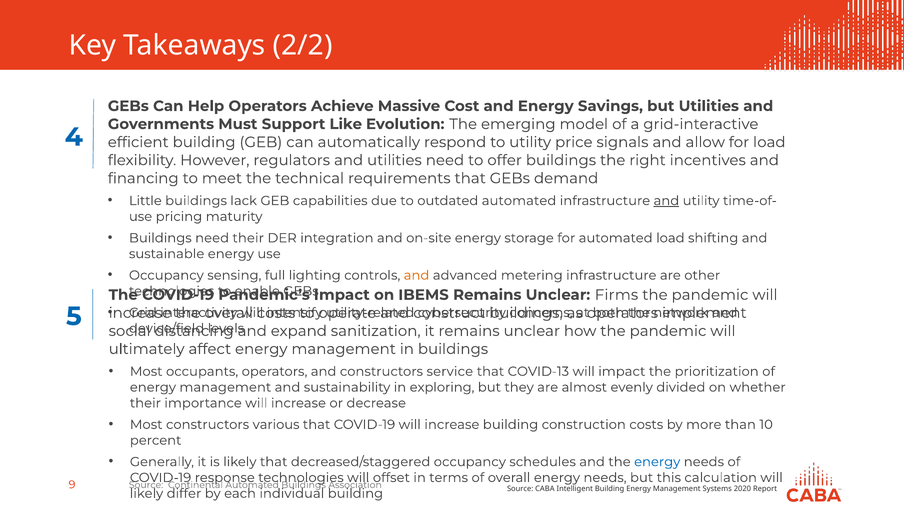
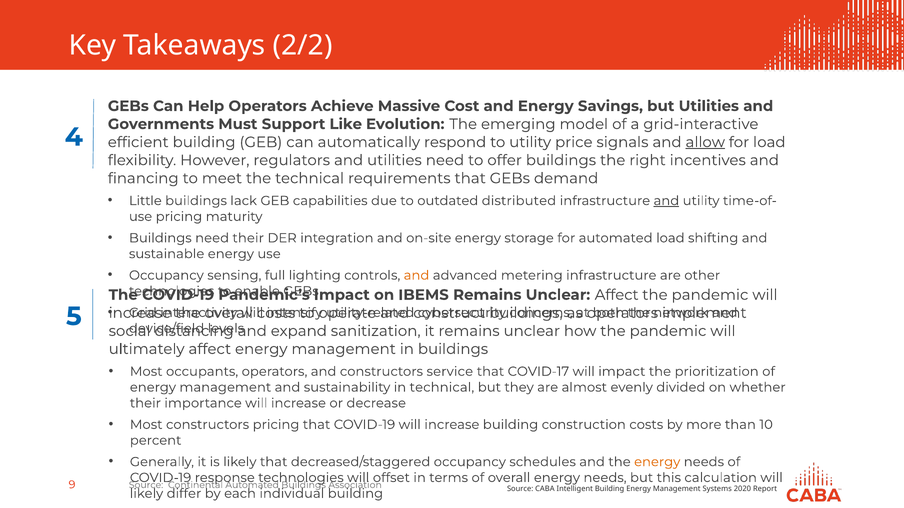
allow underline: none -> present (705, 142)
outdated automated: automated -> distributed (519, 201)
Unclear Firms: Firms -> Affect (617, 295)
COVID-13: COVID-13 -> COVID-17 (538, 372)
in exploring: exploring -> technical (442, 388)
constructors various: various -> pricing (276, 425)
energy colour: blue -> orange (657, 462)
